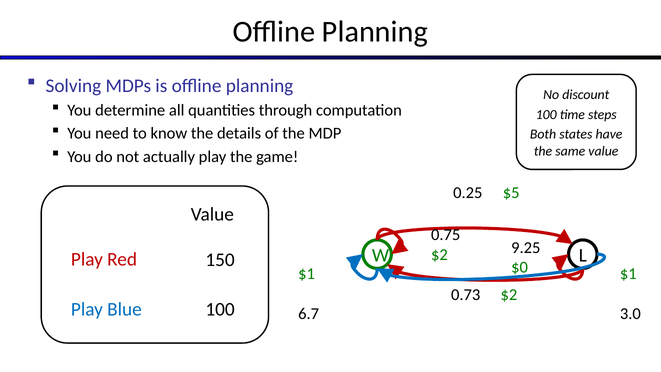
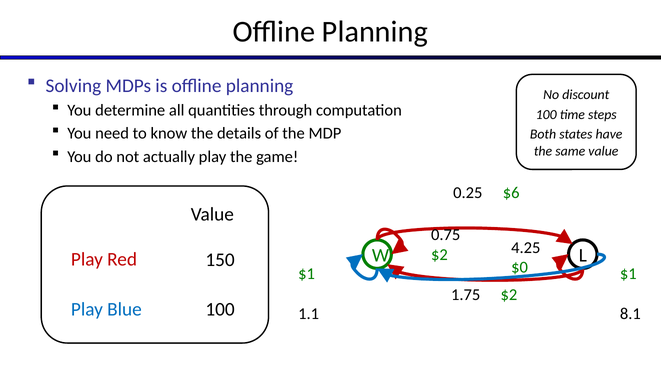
$5: $5 -> $6 (511, 193)
9.25: 9.25 -> 4.25 (526, 248)
0.73: 0.73 -> 1.75 (466, 294)
6.7: 6.7 -> 1.1 (309, 313)
3.0: 3.0 -> 8.1 (630, 313)
